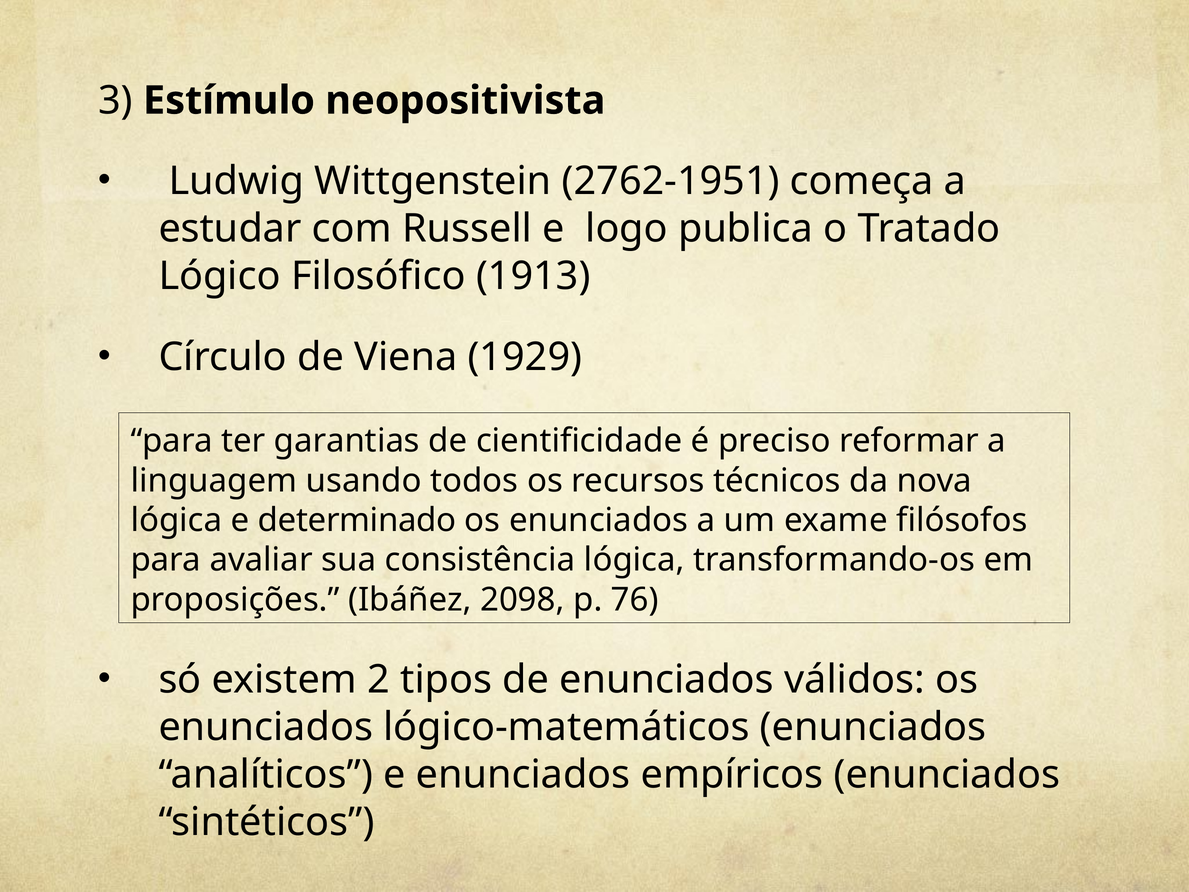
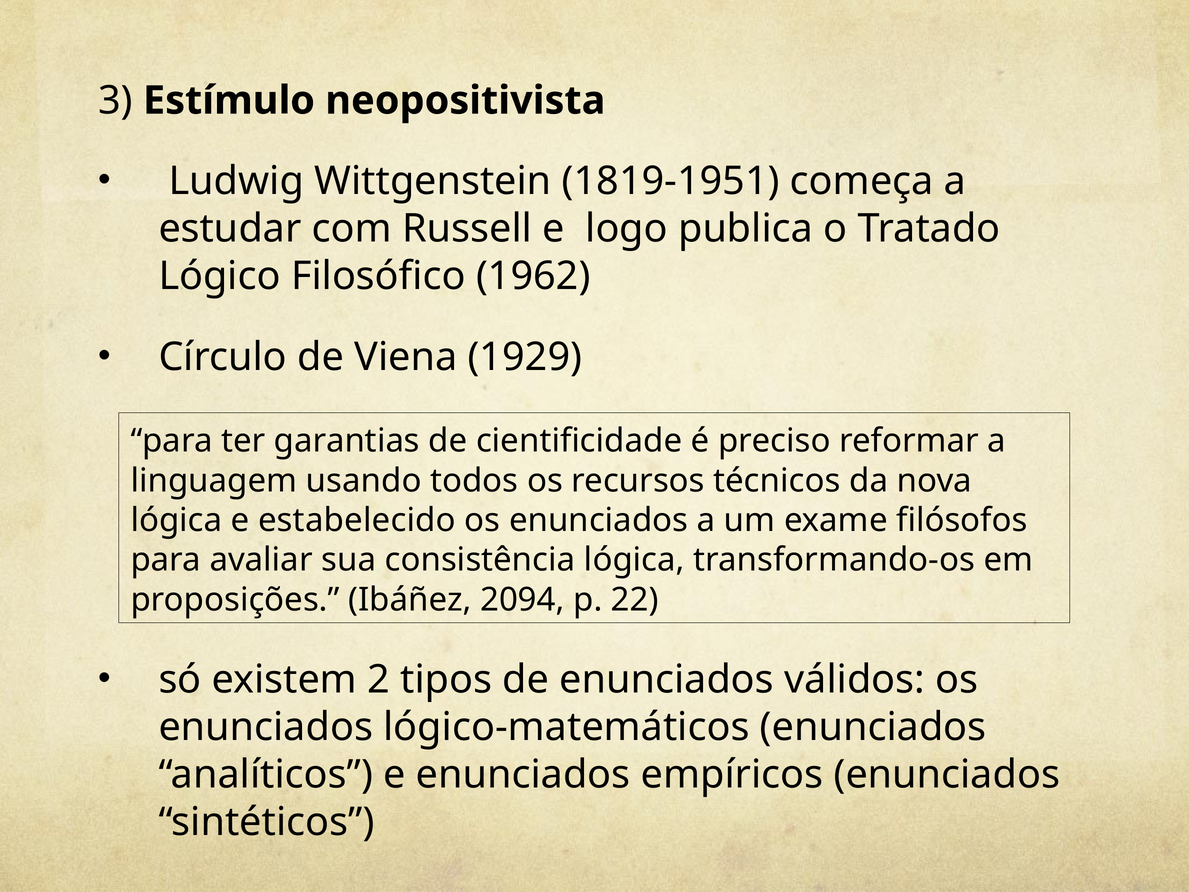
2762-1951: 2762-1951 -> 1819-1951 (671, 181)
1913: 1913 -> 1962 (533, 276)
determinado: determinado -> estabelecido (357, 520)
2098: 2098 -> 2094 (522, 599)
76: 76 -> 22 (635, 599)
